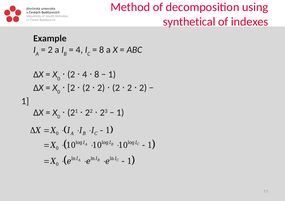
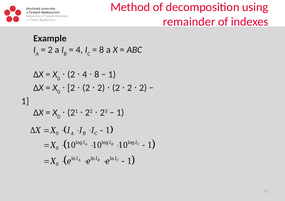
synthetical: synthetical -> remainder (189, 22)
